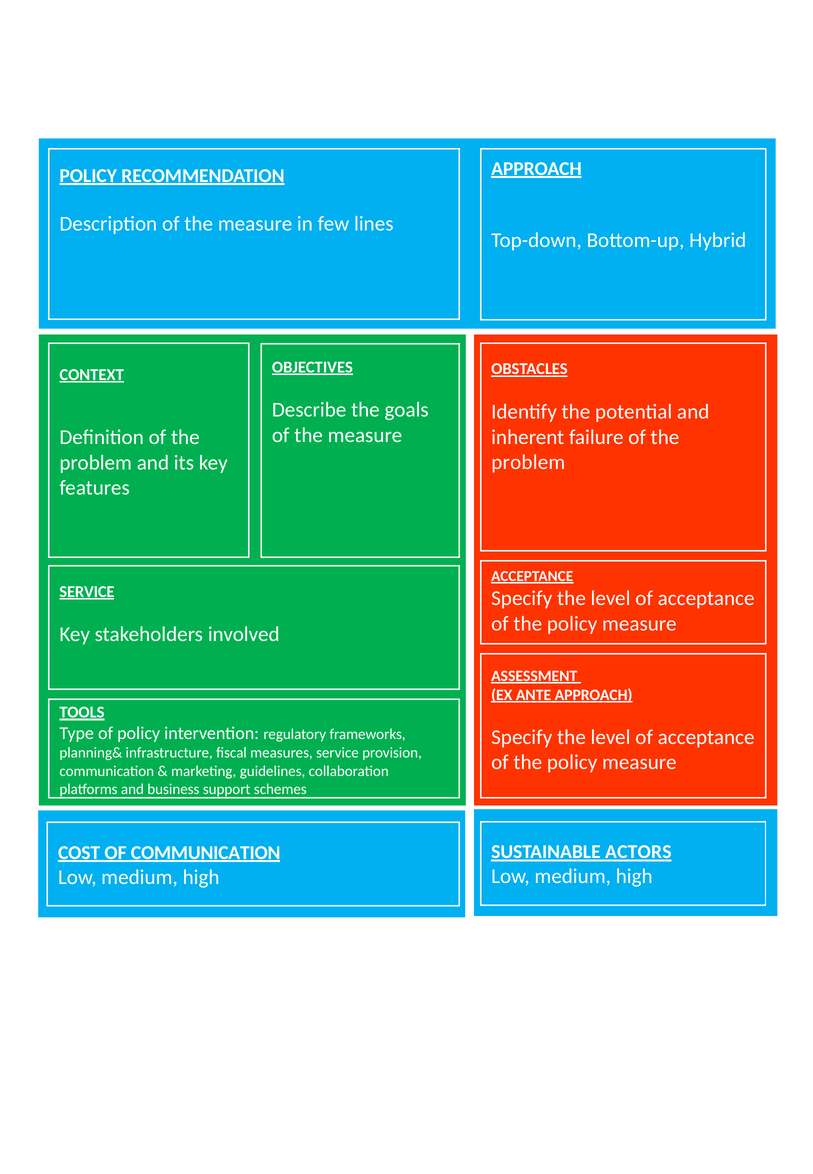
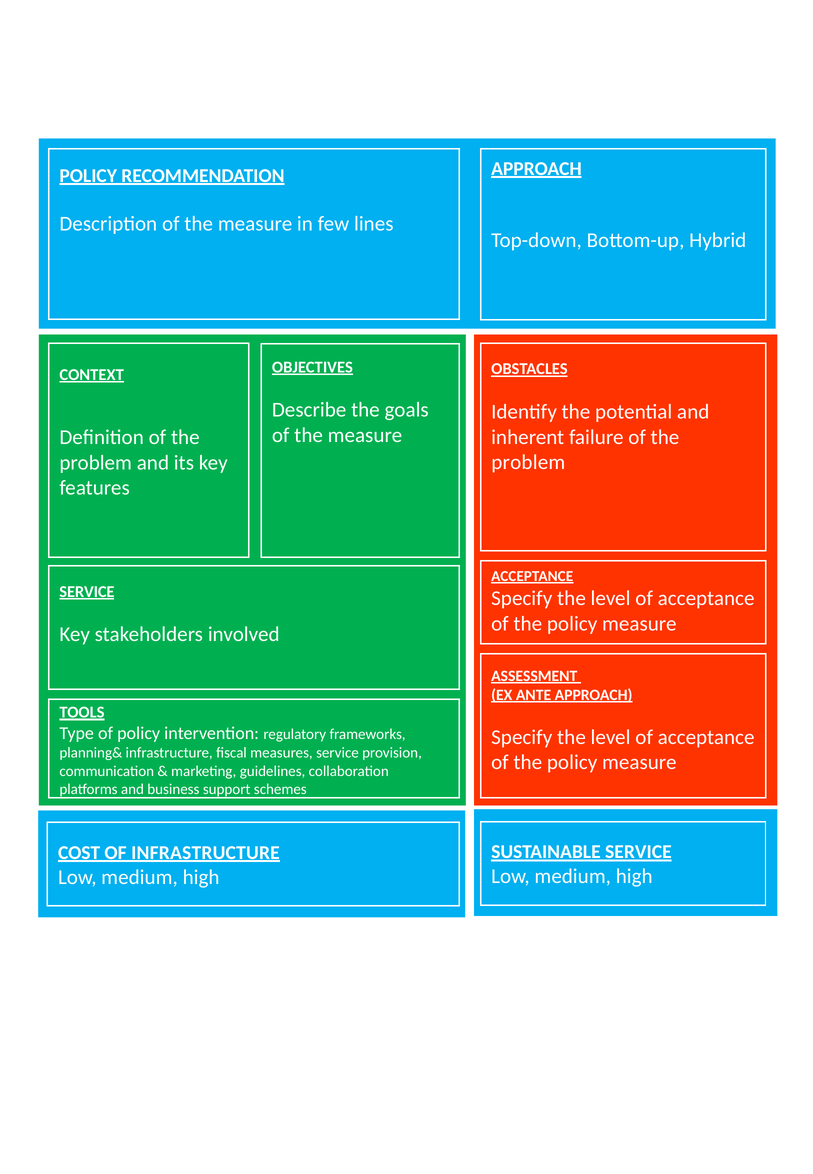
SUSTAINABLE ACTORS: ACTORS -> SERVICE (638, 852)
OF COMMUNICATION: COMMUNICATION -> INFRASTRUCTURE (205, 853)
